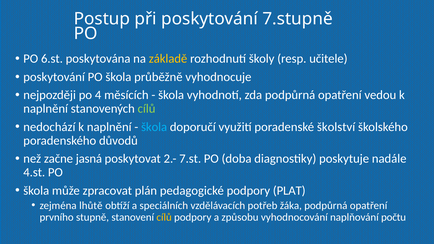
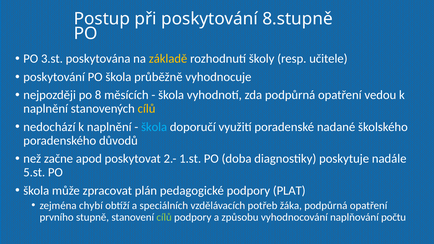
7.stupně: 7.stupně -> 8.stupně (298, 19)
6.st: 6.st -> 3.st (52, 59)
4: 4 -> 8 (98, 95)
cílů colour: light green -> yellow (147, 109)
školství: školství -> nadané (336, 127)
jasná: jasná -> apod (89, 159)
7.st: 7.st -> 1.st (190, 159)
4.st: 4.st -> 5.st (34, 172)
lhůtě: lhůtě -> chybí (91, 206)
cílů colour: yellow -> light green (164, 217)
